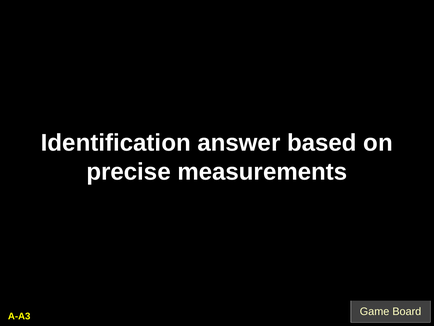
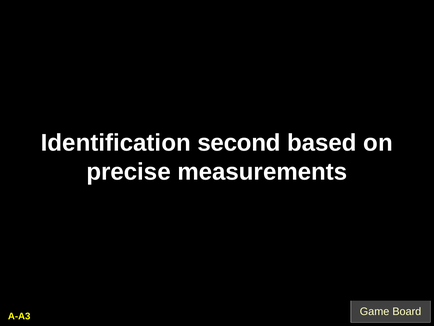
answer: answer -> second (239, 143)
